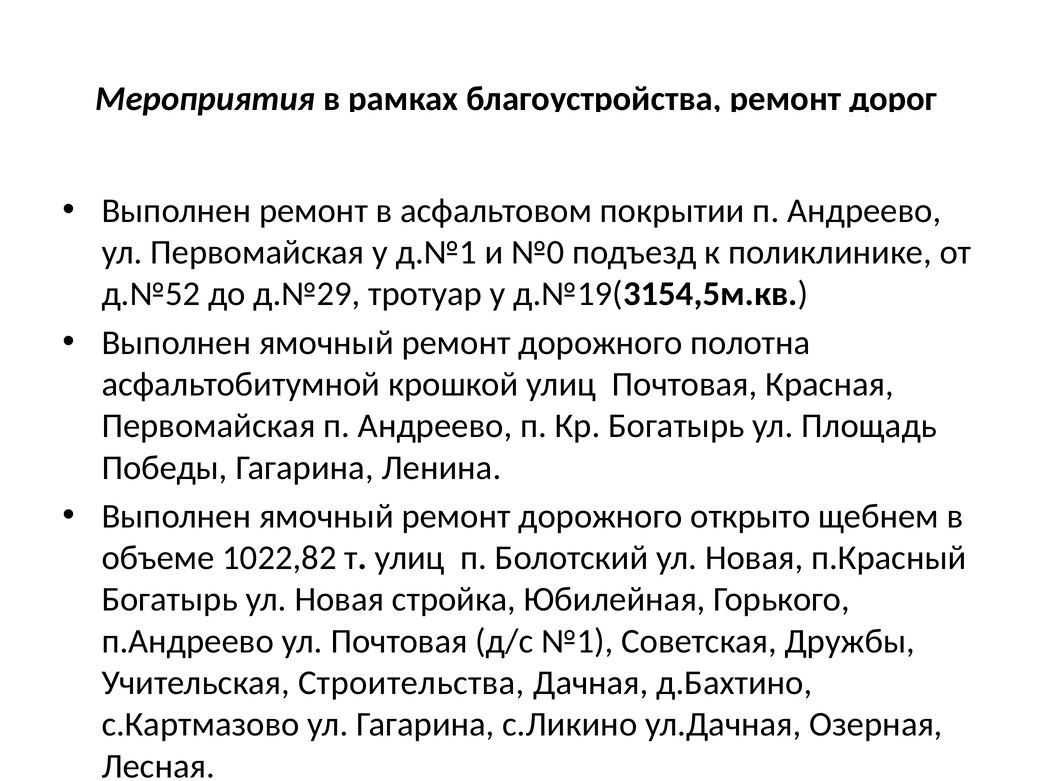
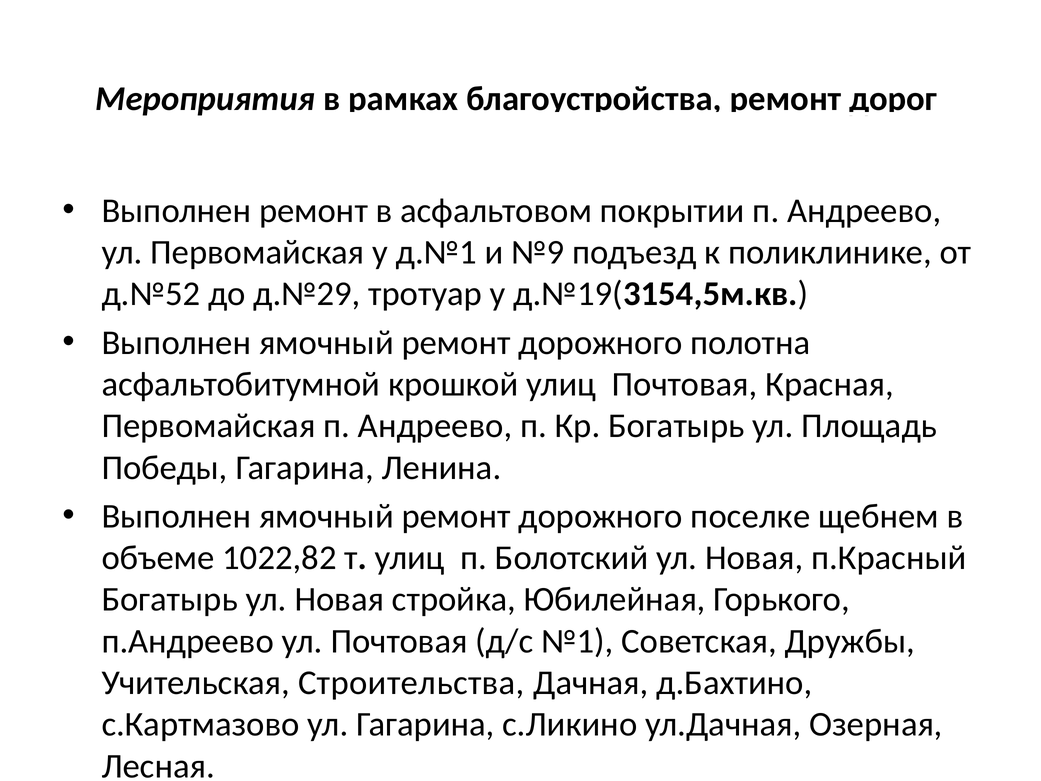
№0: №0 -> №9 (538, 252)
открыто: открыто -> поселке (750, 516)
